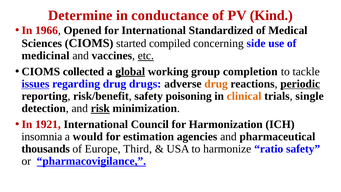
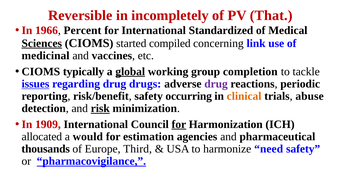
Determine: Determine -> Reversible (80, 15)
conductance: conductance -> incompletely (170, 15)
Kind: Kind -> That (271, 15)
Opened: Opened -> Percent (83, 30)
Sciences underline: none -> present (42, 43)
side: side -> link (256, 43)
etc underline: present -> none (146, 56)
collected: collected -> typically (84, 71)
drug colour: orange -> purple (216, 84)
periodic underline: present -> none (300, 84)
poisoning: poisoning -> occurring (189, 96)
single: single -> abuse (310, 96)
1921: 1921 -> 1909 (48, 124)
for underline: none -> present (179, 124)
insomnia: insomnia -> allocated (42, 136)
ratio: ratio -> need (269, 149)
